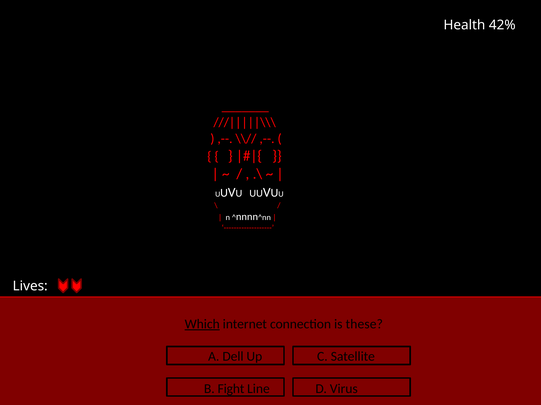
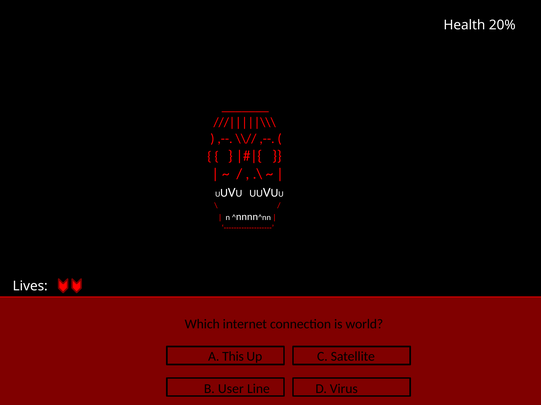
42%: 42% -> 20% (502, 25)
Which underline: present -> none (202, 325)
these: these -> world (364, 325)
Dell: Dell -> This (233, 357)
Fight: Fight -> User (231, 390)
